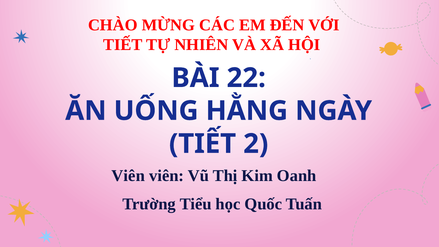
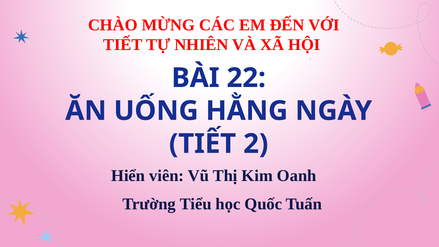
Viên: Viên -> Hiển (128, 176)
